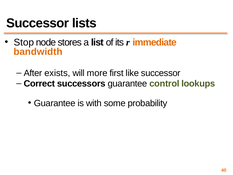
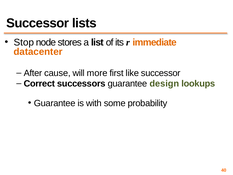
bandwidth: bandwidth -> datacenter (38, 52)
exists: exists -> cause (57, 73)
control: control -> design (164, 84)
